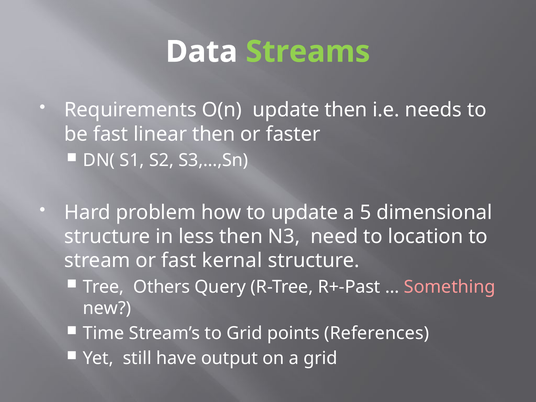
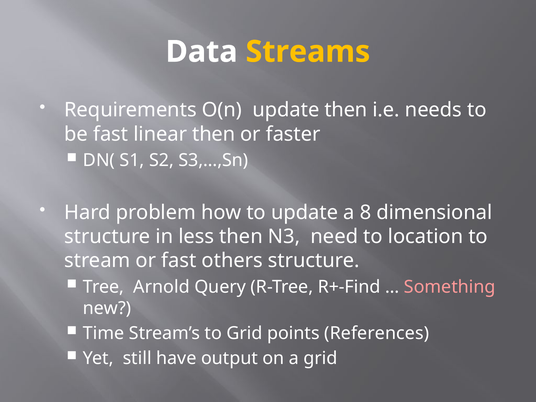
Streams colour: light green -> yellow (308, 52)
5: 5 -> 8 (365, 212)
kernal: kernal -> others (232, 261)
Others: Others -> Arnold (162, 287)
R+-Past: R+-Past -> R+-Find (349, 287)
